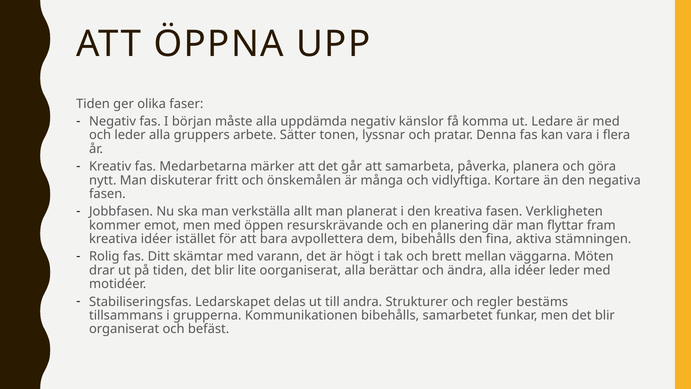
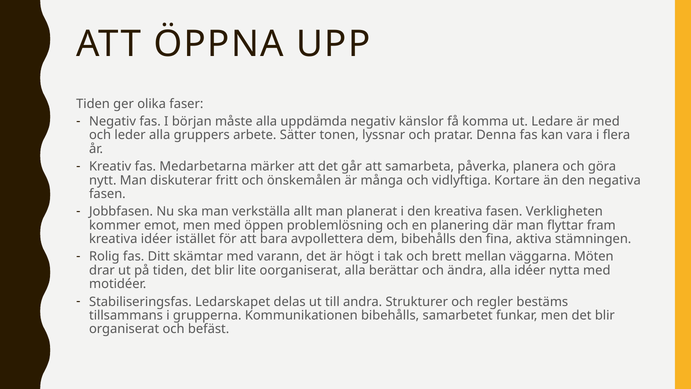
resurskrävande: resurskrävande -> problemlösning (335, 225)
idéer leder: leder -> nytta (564, 270)
